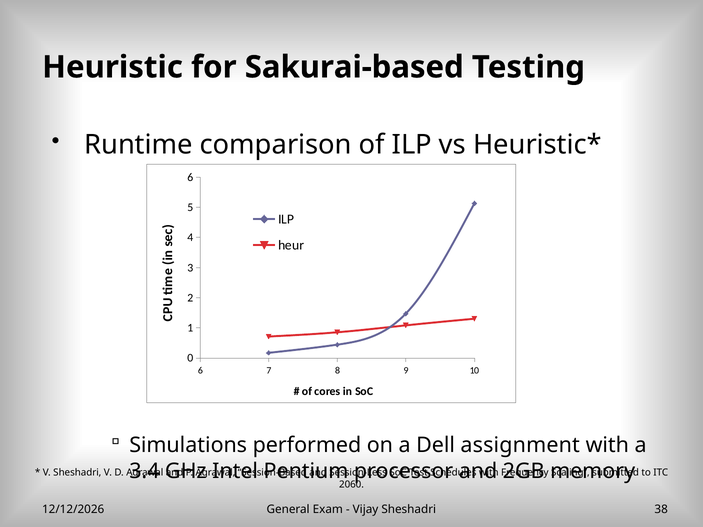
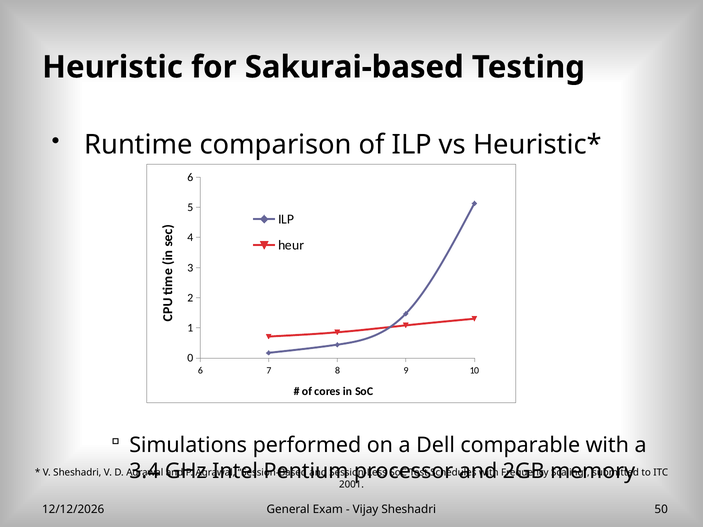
assignment: assignment -> comparable (520, 445)
2060: 2060 -> 2001 (352, 485)
38: 38 -> 50 (661, 510)
